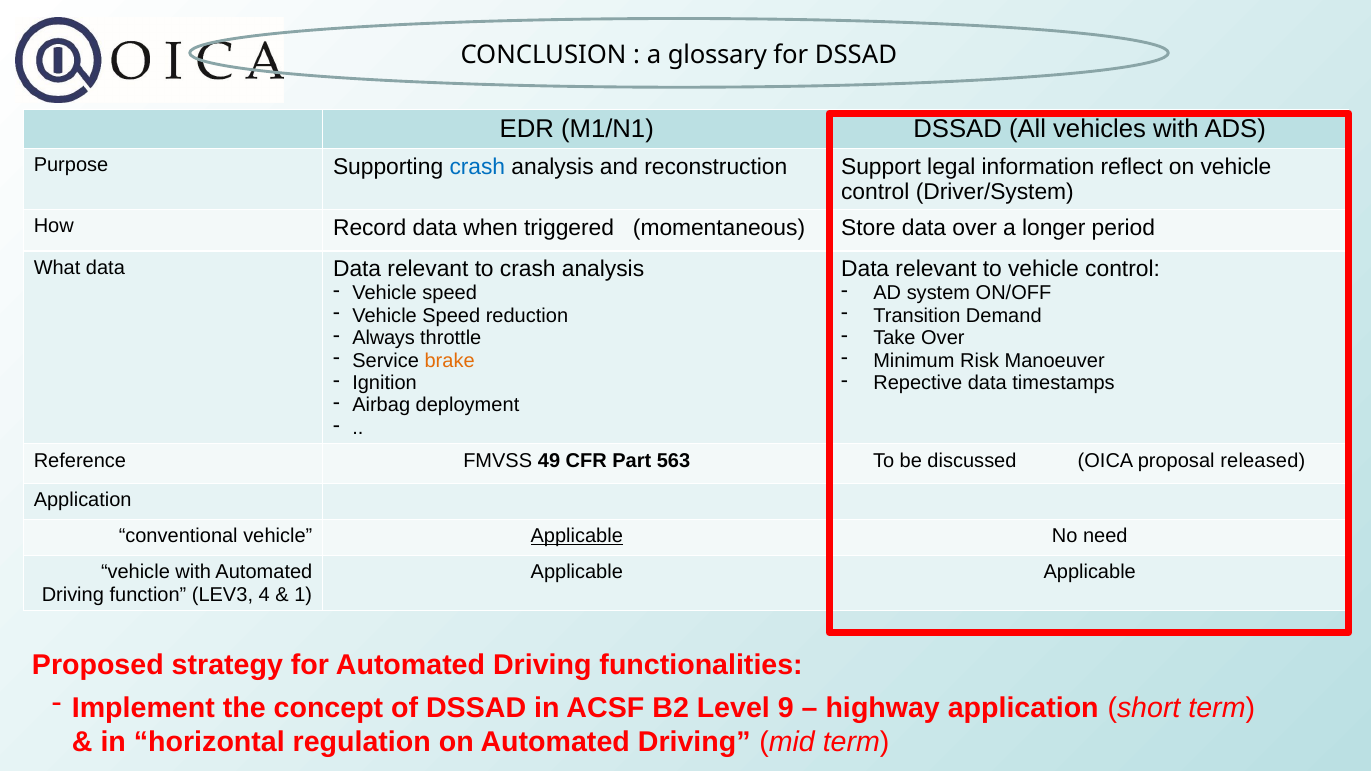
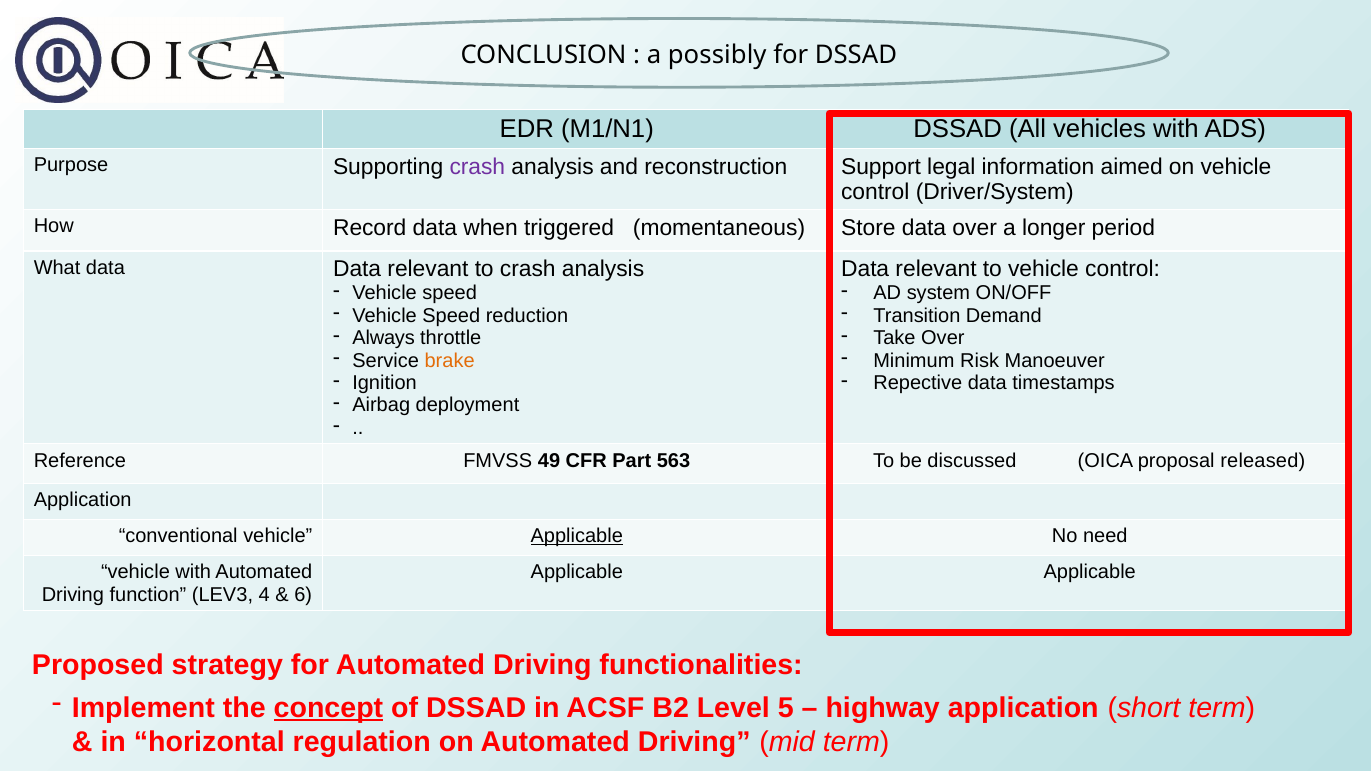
glossary: glossary -> possibly (717, 55)
crash colour: blue -> purple (477, 167)
reflect: reflect -> aimed (1132, 167)
1: 1 -> 6 (303, 595)
concept underline: none -> present (328, 708)
9: 9 -> 5 (786, 708)
